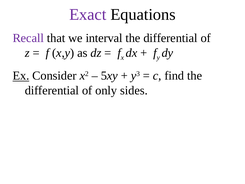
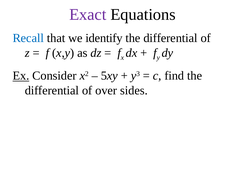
Recall colour: purple -> blue (28, 38)
interval: interval -> identify (104, 38)
only: only -> over (106, 90)
